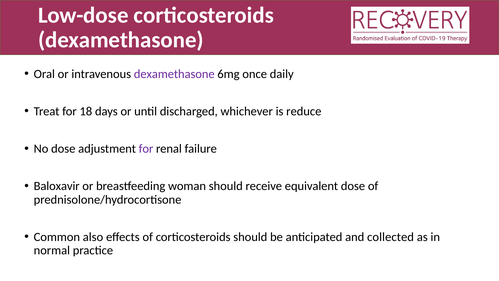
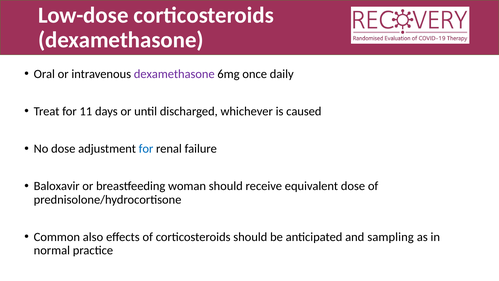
18: 18 -> 11 (86, 111)
reduce: reduce -> caused (304, 111)
for colour: purple -> blue (146, 149)
collected: collected -> sampling (391, 237)
